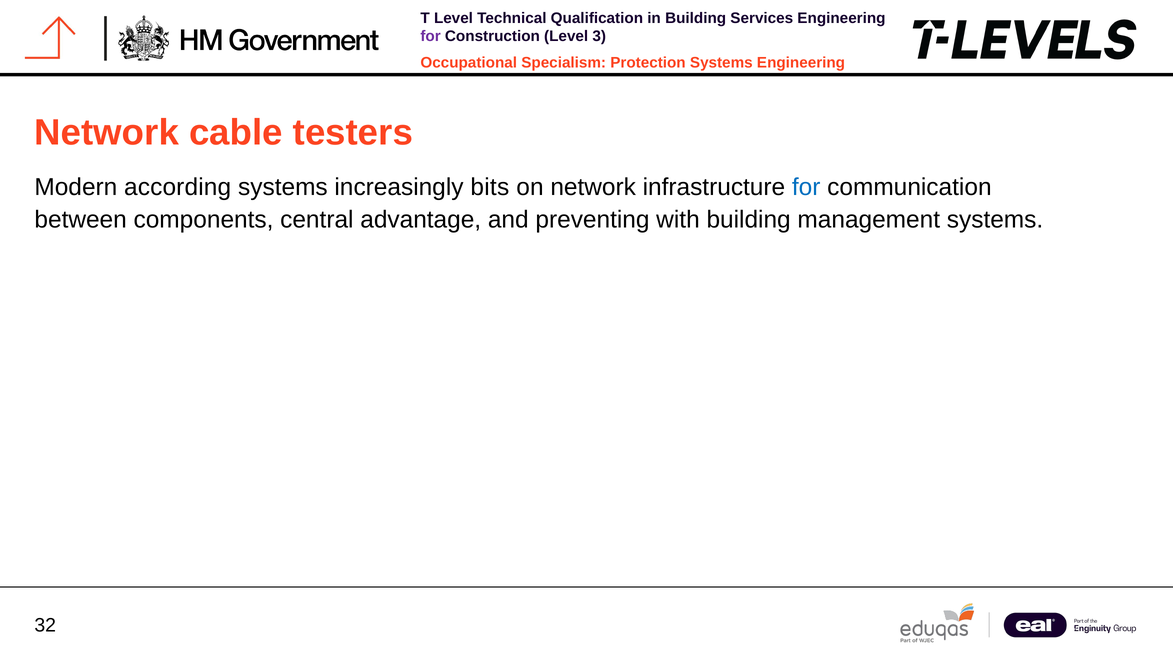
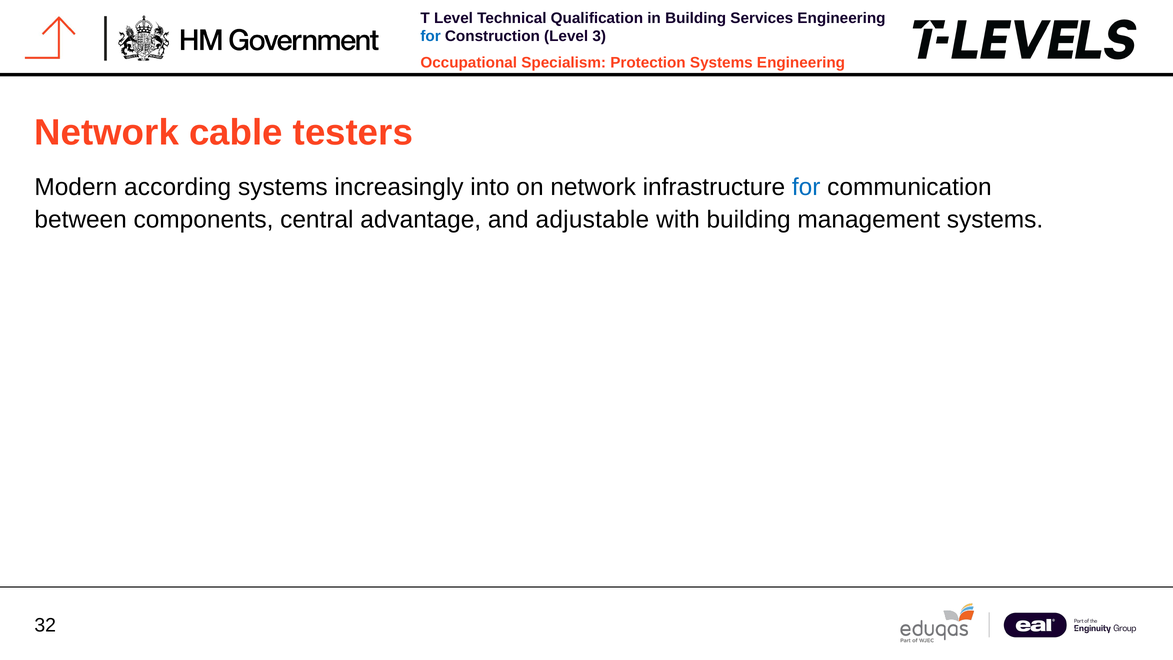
for colour: purple -> blue (431, 36)
bits: bits -> into (490, 187)
preventing: preventing -> adjustable (592, 220)
